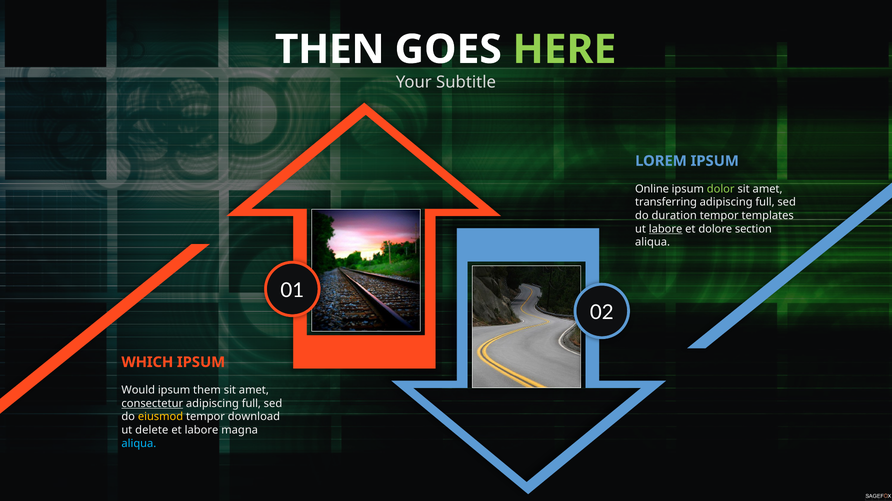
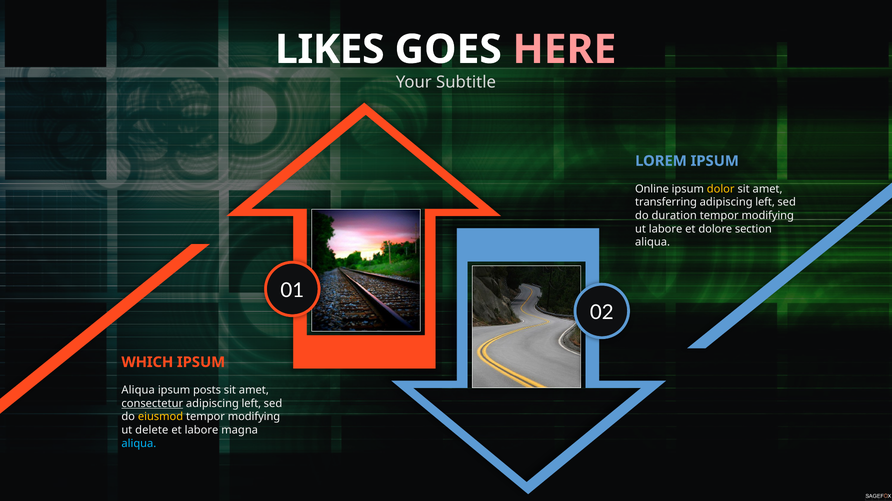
THEN: THEN -> LIKES (330, 50)
HERE colour: light green -> pink (564, 50)
dolor colour: light green -> yellow (721, 189)
full: full -> left (765, 203)
templates: templates -> modifying (768, 216)
labore underline: present -> none (666, 229)
Would: Would -> Aliqua (138, 391)
them: them -> posts (207, 391)
full: full -> left (251, 404)
download: download -> modifying (254, 417)
